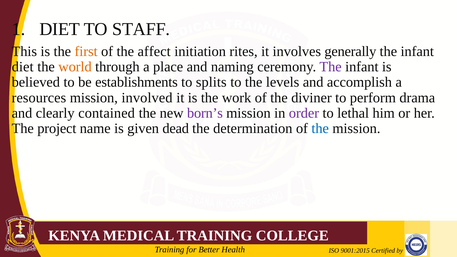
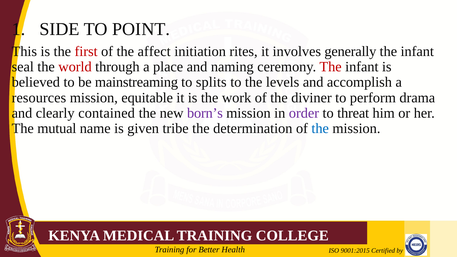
DIET: DIET -> SIDE (60, 29)
STAFF: STAFF -> POINT (141, 29)
first colour: orange -> red (86, 51)
diet: diet -> seal (23, 67)
world colour: orange -> red (75, 67)
The colour: purple -> red (331, 67)
establishments: establishments -> mainstreaming (137, 82)
involved: involved -> equitable (147, 98)
lethal: lethal -> threat (353, 113)
project: project -> mutual (57, 129)
dead: dead -> tribe (176, 129)
